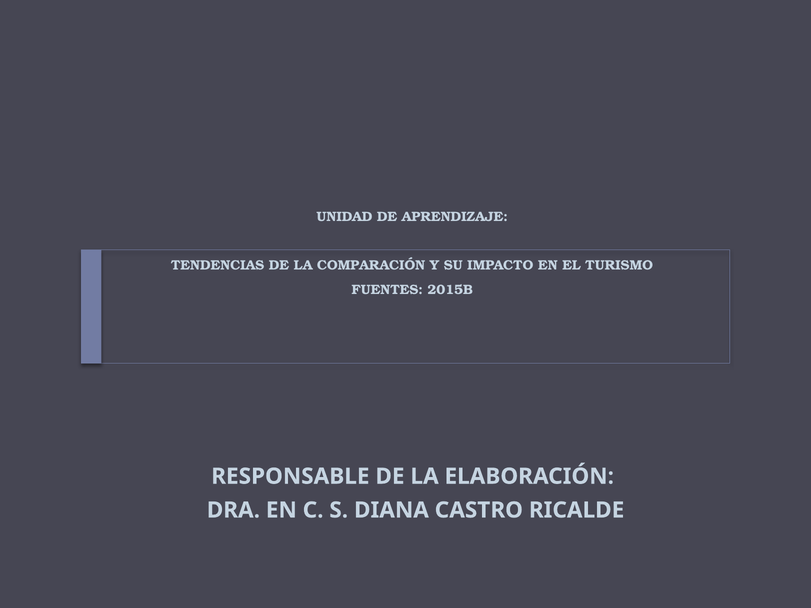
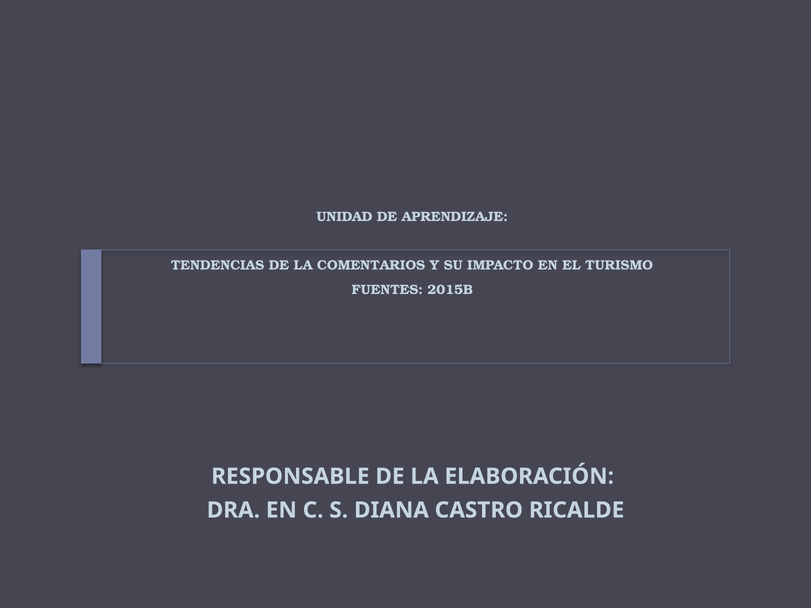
COMPARACIÓN: COMPARACIÓN -> COMENTARIOS (371, 265)
